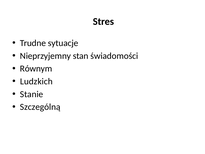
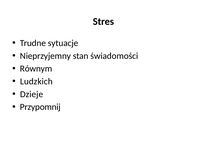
Stanie: Stanie -> Dzieje (32, 94)
Szczególną: Szczególną -> Przypomnij (40, 107)
